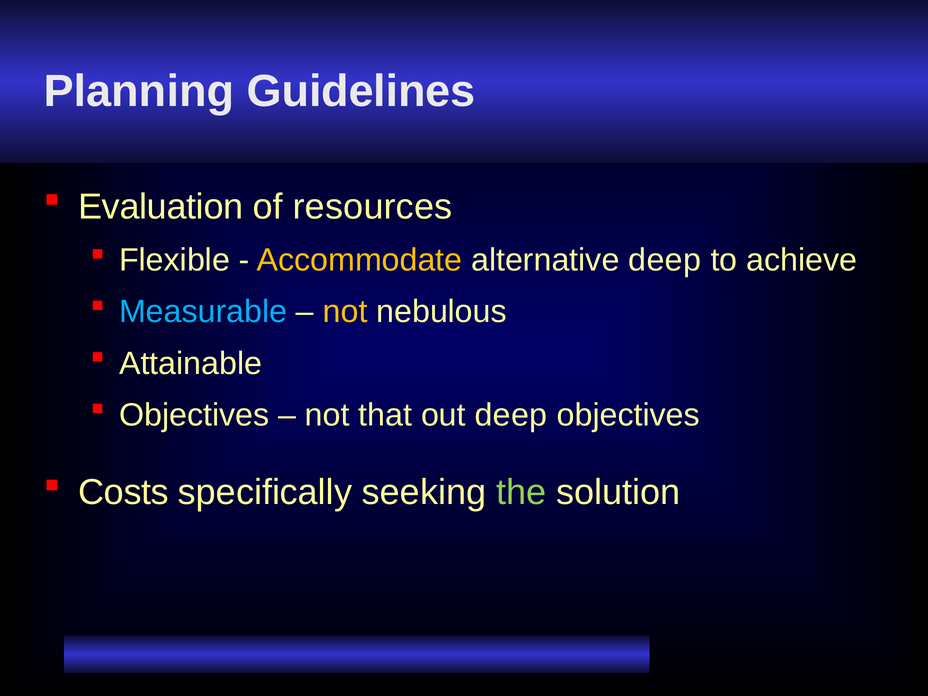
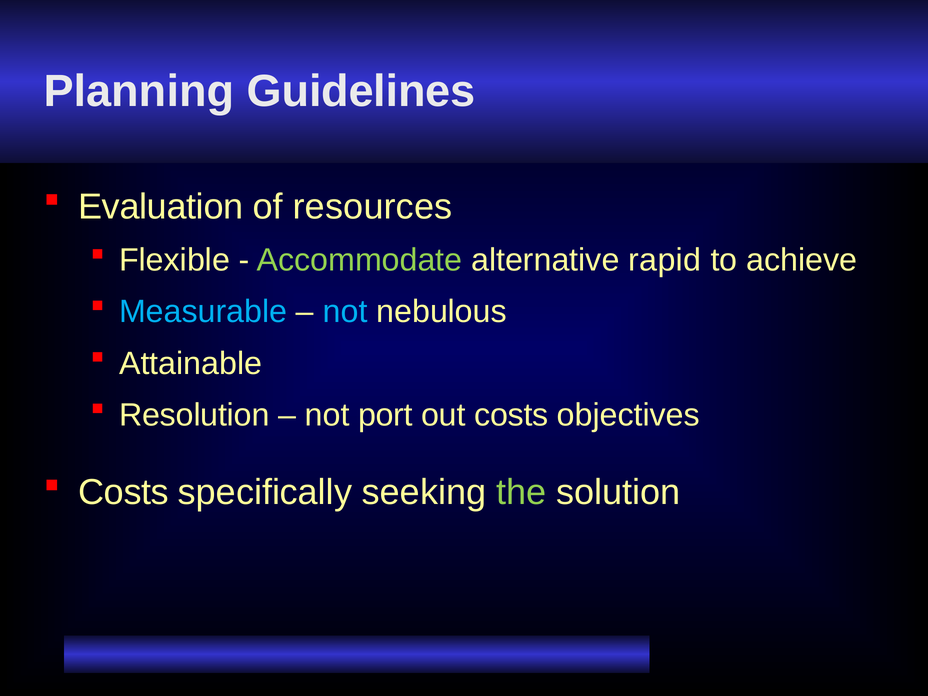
Accommodate colour: yellow -> light green (360, 260)
alternative deep: deep -> rapid (665, 260)
not colour: yellow -> light blue (345, 312)
Objectives: Objectives -> Resolution (194, 415)
that: that -> port (385, 415)
out deep: deep -> costs (511, 415)
